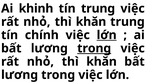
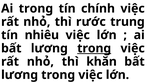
Ai khinh: khinh -> trong (36, 8)
tín trung: trung -> chính (98, 8)
khăn: khăn -> rước (91, 22)
chính: chính -> nhiêu (42, 35)
lớn underline: present -> none (107, 35)
